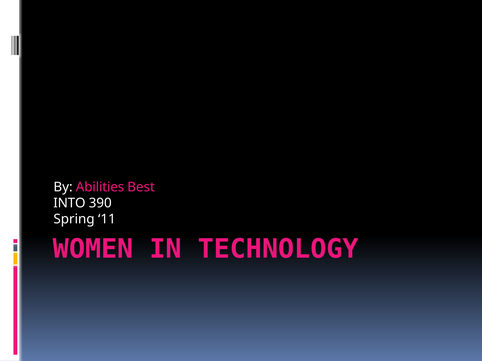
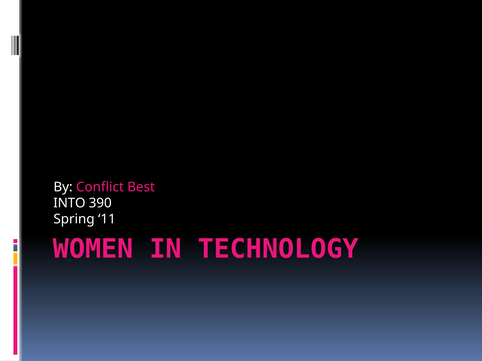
Abilities: Abilities -> Conflict (100, 187)
